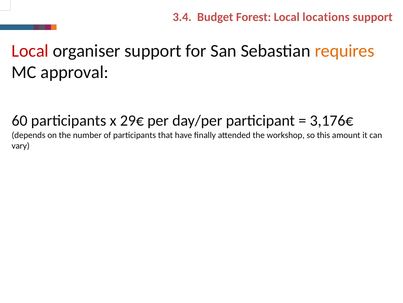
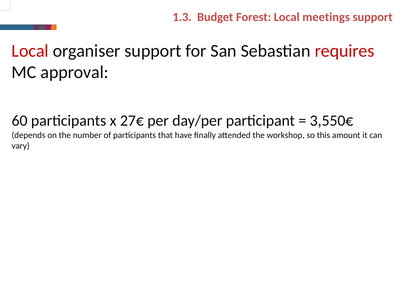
3.4: 3.4 -> 1.3 (182, 17)
locations: locations -> meetings (326, 17)
requires colour: orange -> red (345, 51)
29€: 29€ -> 27€ (132, 120)
3,176€: 3,176€ -> 3,550€ (332, 120)
